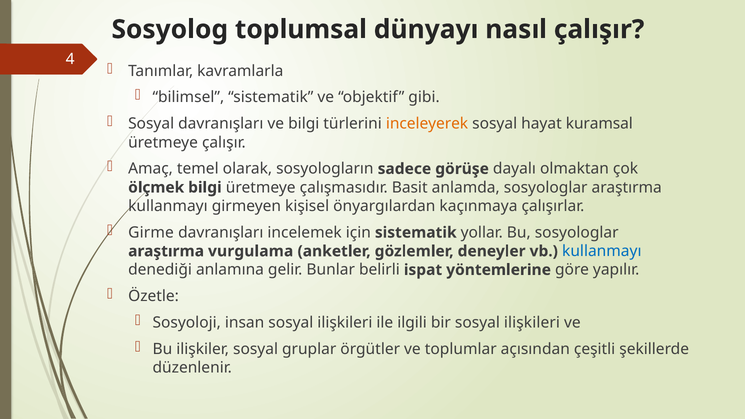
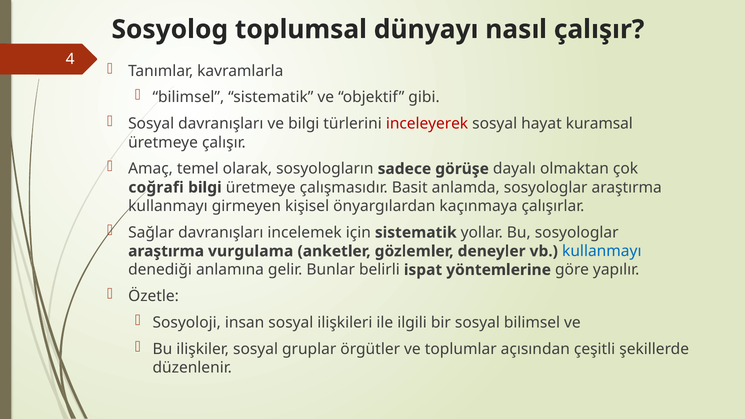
inceleyerek colour: orange -> red (427, 124)
ölçmek: ölçmek -> coğrafi (156, 187)
Girme: Girme -> Sağlar (151, 233)
bir sosyal ilişkileri: ilişkileri -> bilimsel (532, 323)
